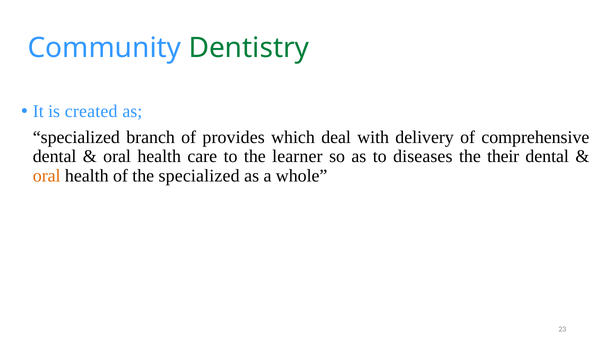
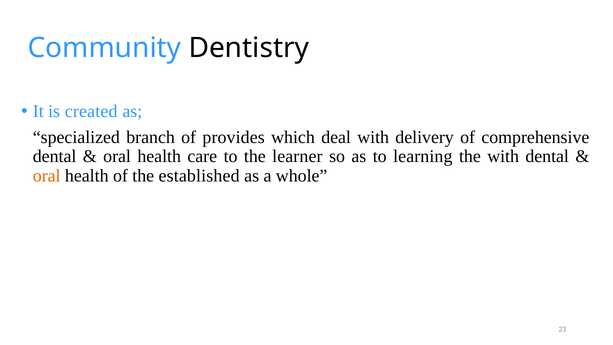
Dentistry colour: green -> black (249, 48)
diseases: diseases -> learning (423, 156)
the their: their -> with (503, 156)
the specialized: specialized -> established (199, 176)
